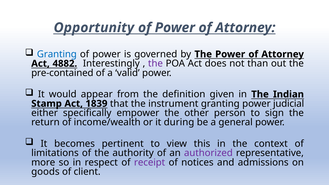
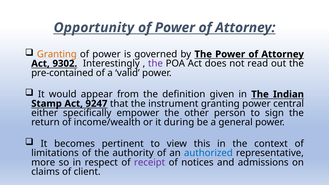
Granting colour: blue -> orange (57, 54)
4882: 4882 -> 9302 (65, 64)
than: than -> read (258, 64)
1839: 1839 -> 9247 (96, 104)
judicial: judicial -> central (289, 104)
authorized colour: purple -> blue (208, 153)
goods: goods -> claims (45, 172)
